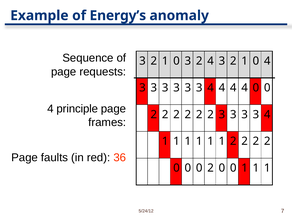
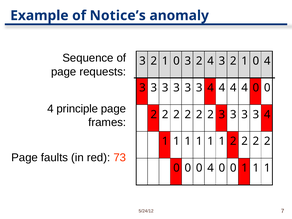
Energy’s: Energy’s -> Notice’s (118, 16)
36: 36 -> 73 (120, 157)
0 0 0 2: 2 -> 4 (211, 168)
